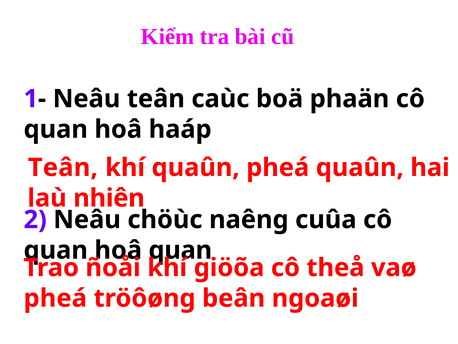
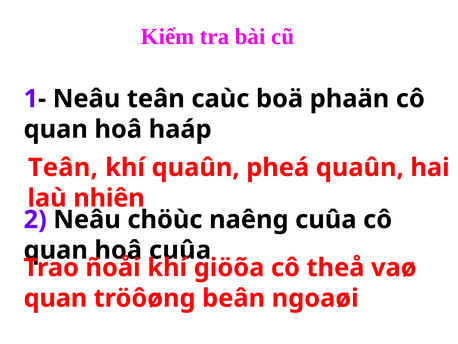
hoâ quan: quan -> cuûa (180, 250)
pheá: pheá -> quan (55, 298)
